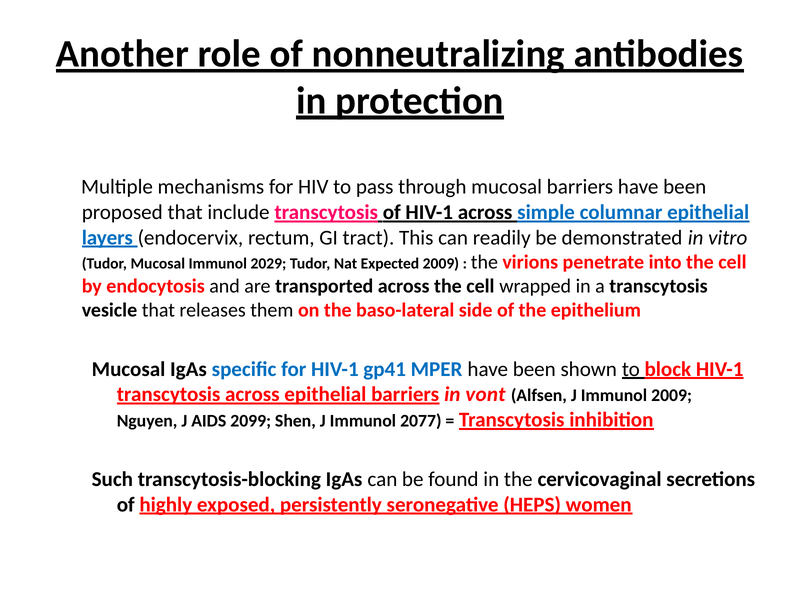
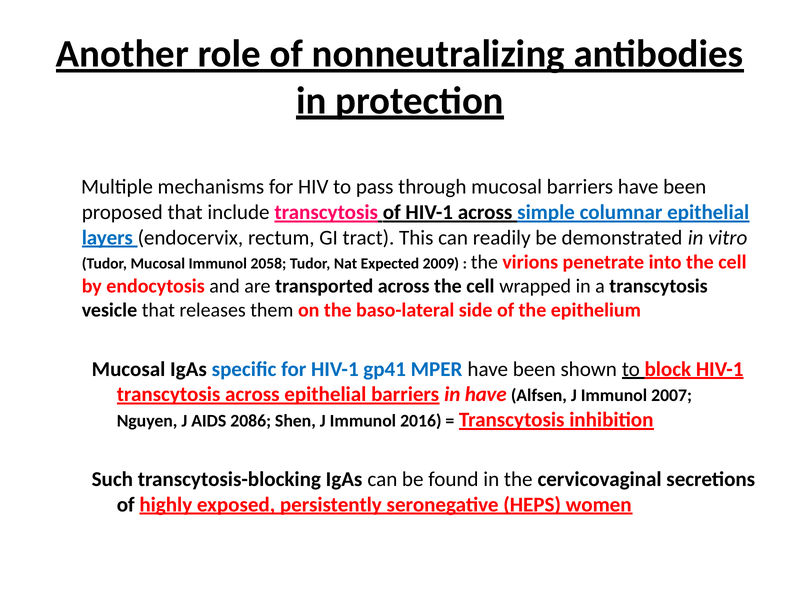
2029: 2029 -> 2058 (268, 264)
in vont: vont -> have (486, 394)
Immunol 2009: 2009 -> 2007 (672, 395)
2099: 2099 -> 2086 (251, 421)
2077: 2077 -> 2016 (421, 421)
